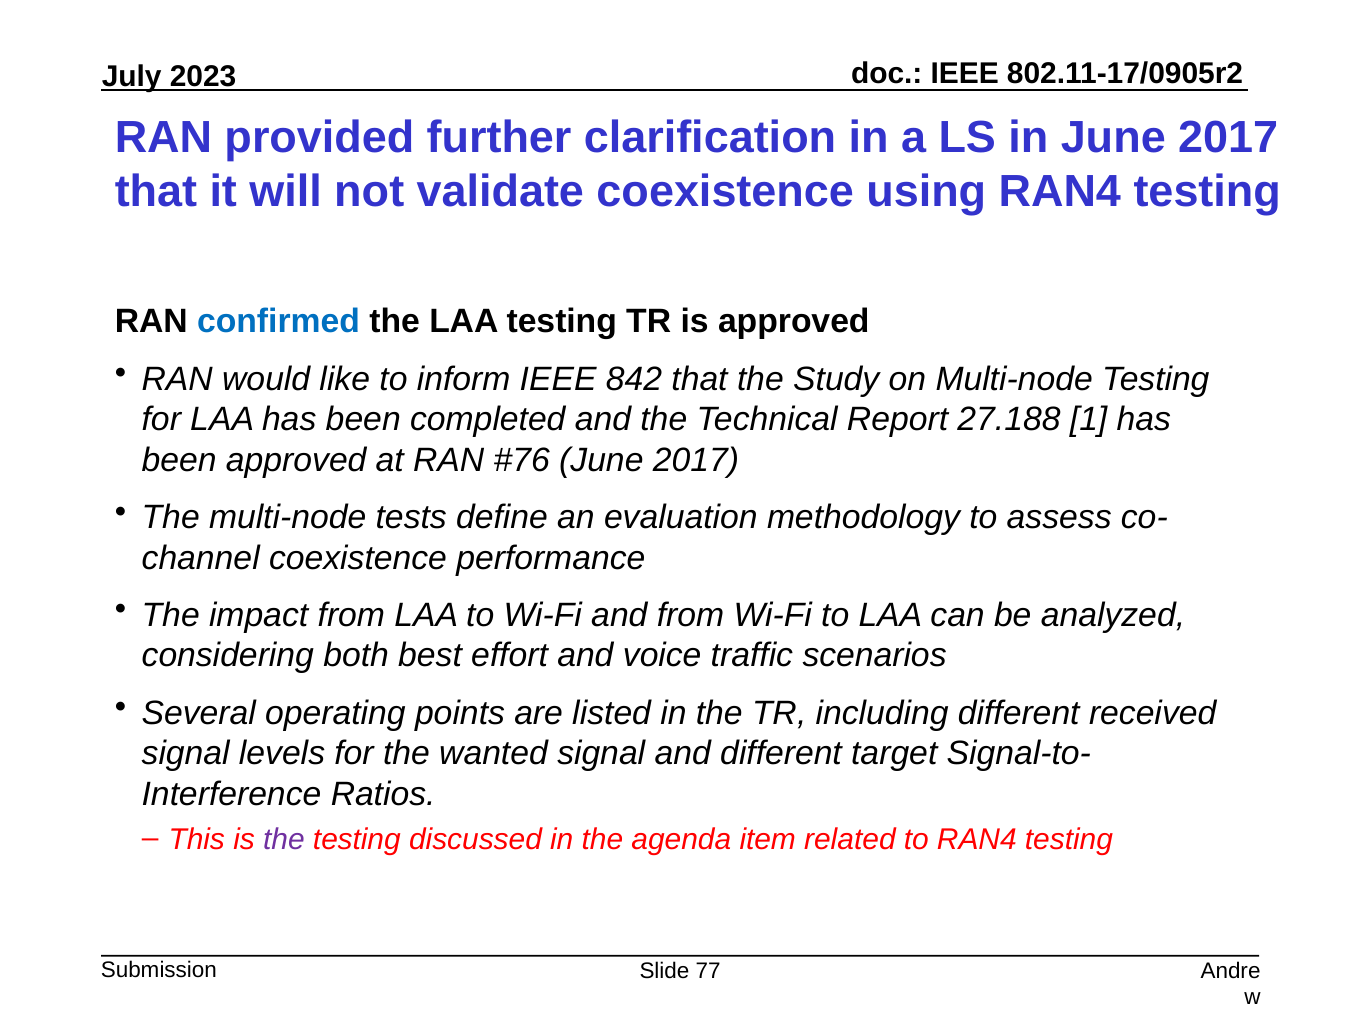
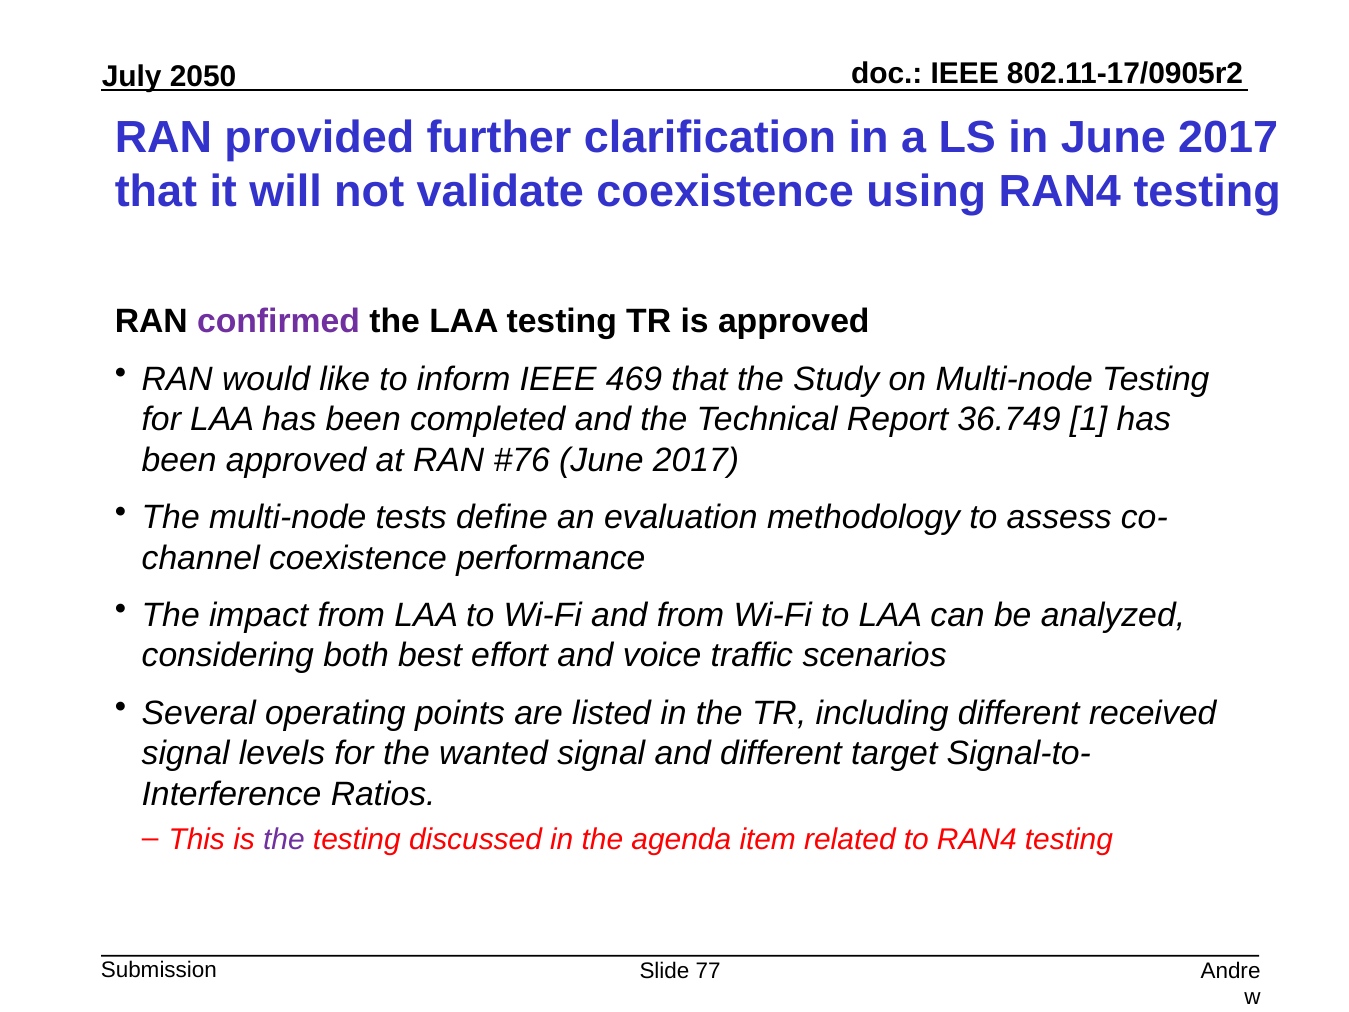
2023: 2023 -> 2050 (203, 77)
confirmed colour: blue -> purple (279, 322)
842: 842 -> 469 (634, 379)
27.188: 27.188 -> 36.749 (1009, 419)
